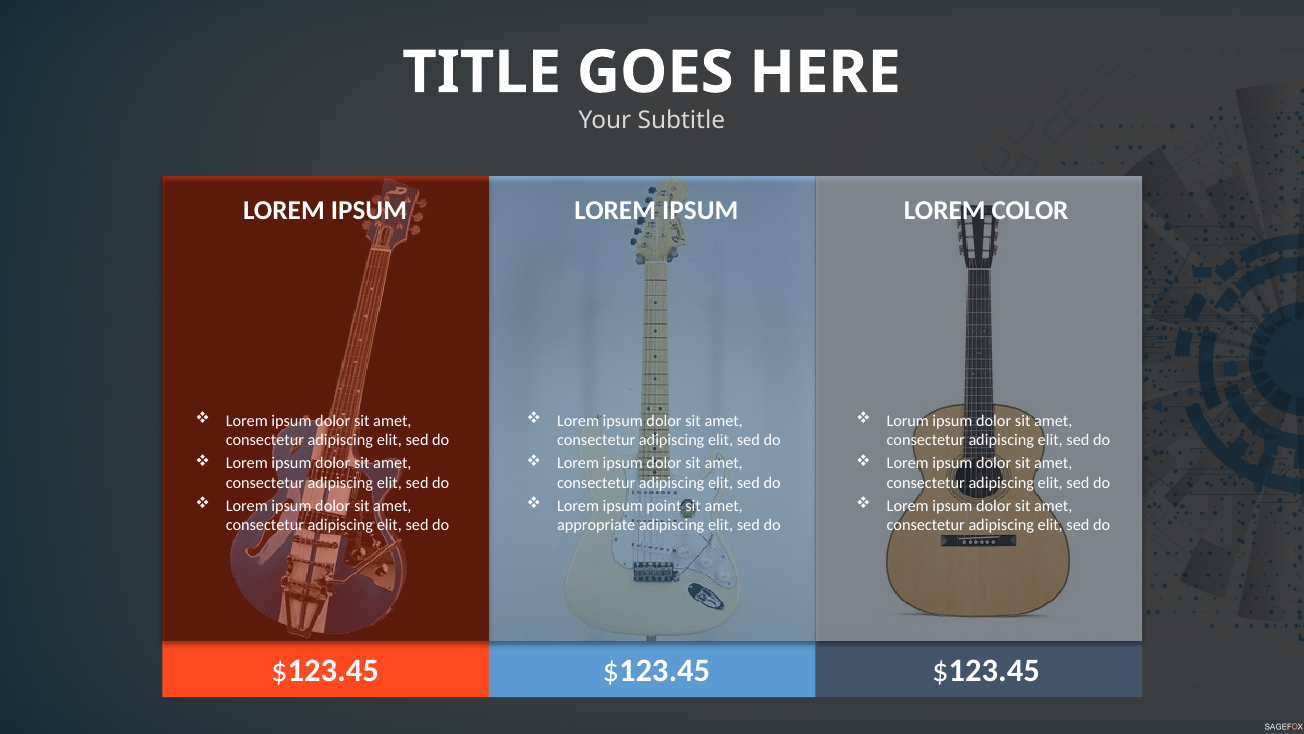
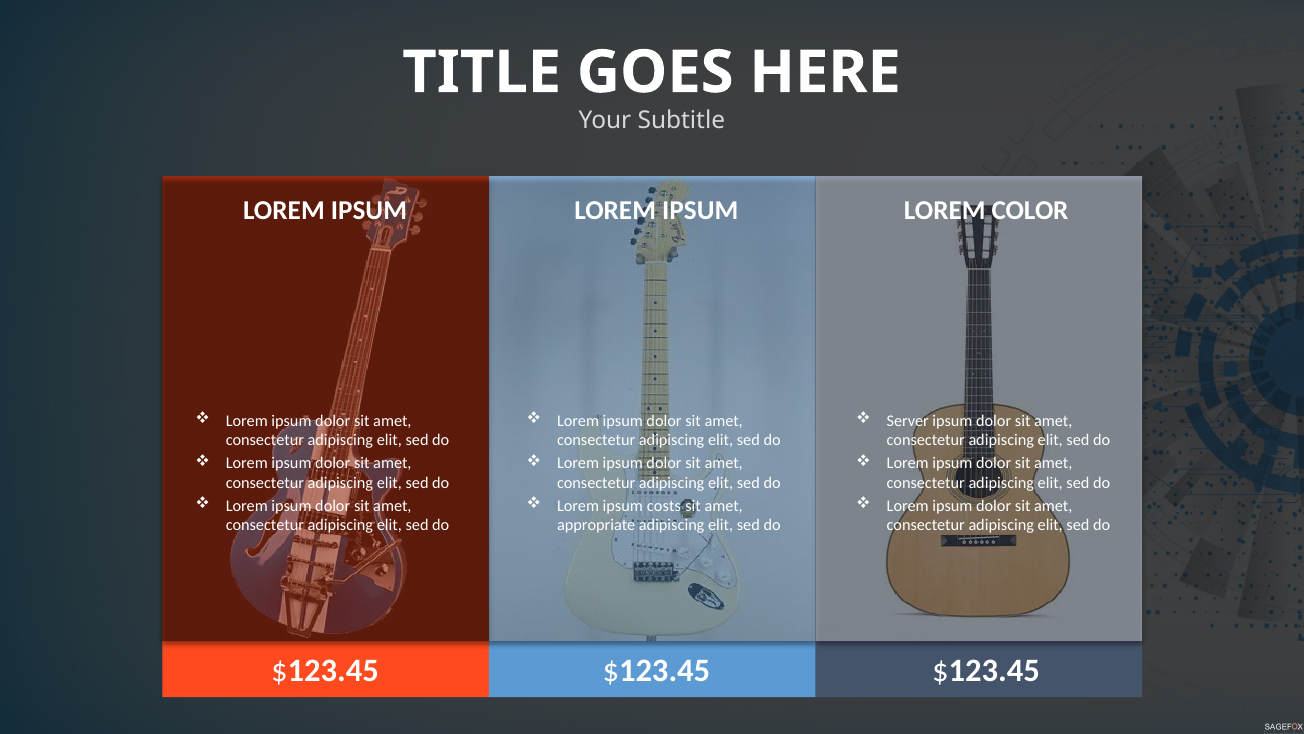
Lorum: Lorum -> Server (908, 421)
point: point -> costs (664, 505)
